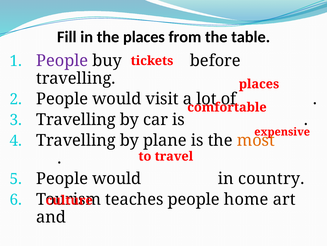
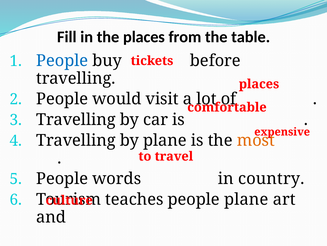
People colour: purple -> blue (62, 61)
would: would -> words (117, 178)
people home: home -> plane (246, 199)
